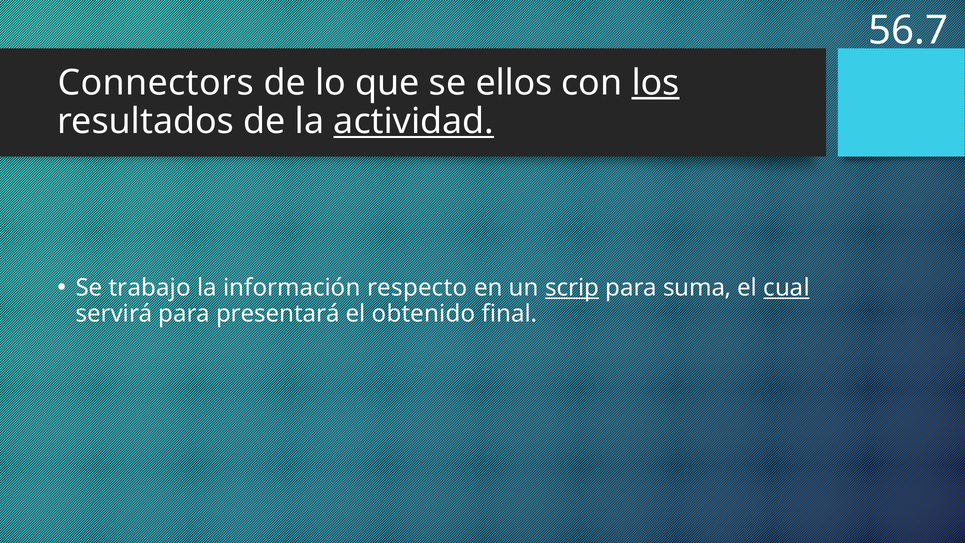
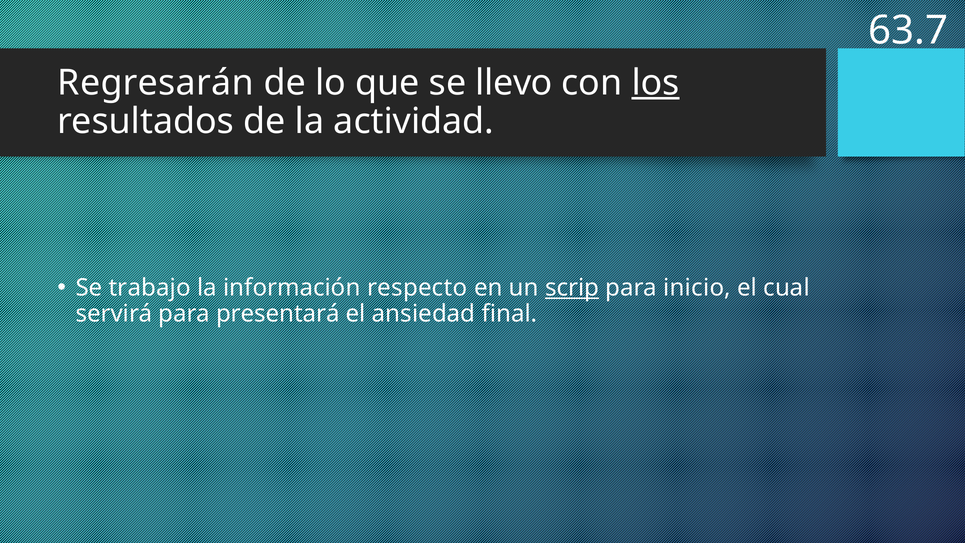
56.7: 56.7 -> 63.7 (908, 30)
Connectors: Connectors -> Regresarán (156, 83)
ellos: ellos -> llevo (514, 83)
actividad underline: present -> none (414, 122)
suma: suma -> inicio (697, 288)
cual underline: present -> none (787, 288)
obtenido: obtenido -> ansiedad (424, 314)
